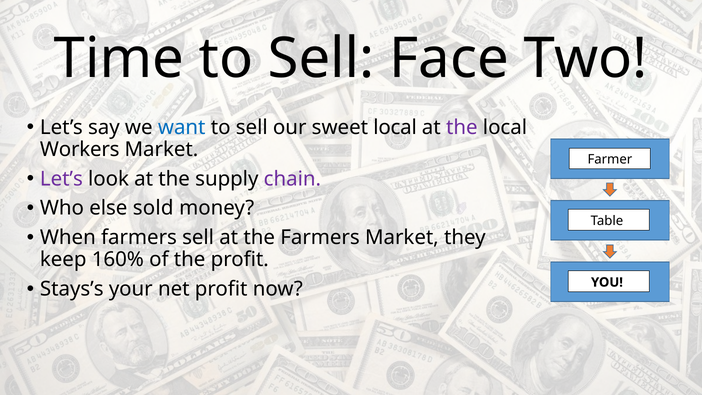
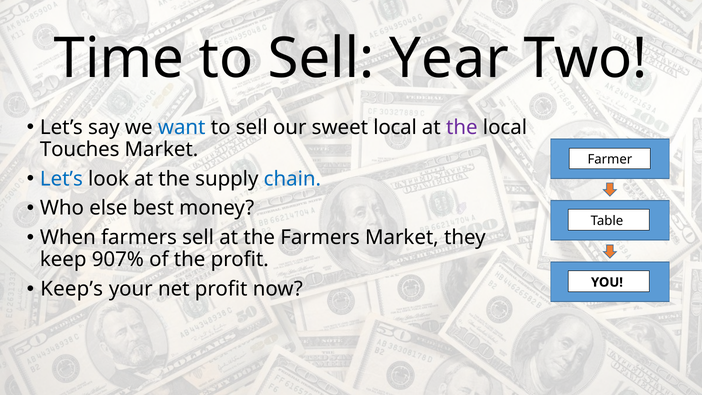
Face: Face -> Year (449, 59)
Workers: Workers -> Touches (80, 149)
Let’s colour: purple -> blue (61, 179)
chain colour: purple -> blue (292, 179)
sold: sold -> best (153, 208)
160%: 160% -> 907% (118, 260)
Stays’s: Stays’s -> Keep’s (72, 289)
